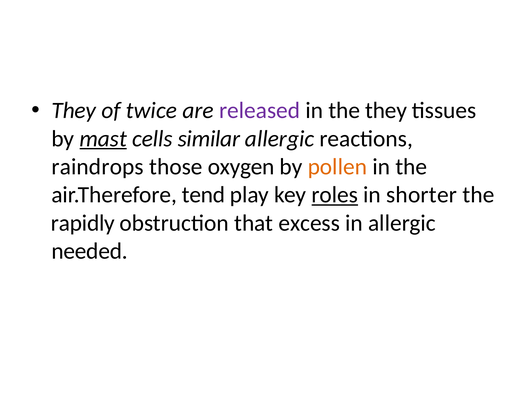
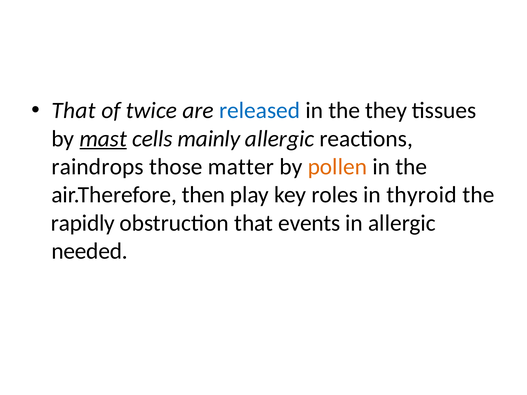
They: They -> That (74, 111)
released colour: purple -> blue (260, 111)
similar: similar -> mainly (209, 139)
oxygen: oxygen -> matter (241, 167)
tend: tend -> then (204, 195)
roles underline: present -> none (335, 195)
shorter: shorter -> thyroid (422, 195)
excess: excess -> events (309, 223)
